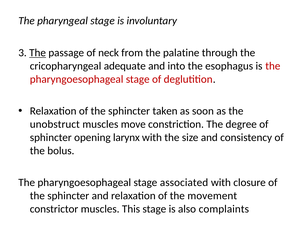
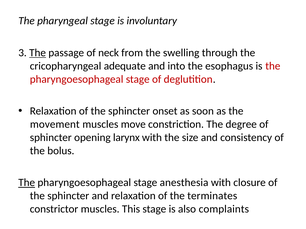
palatine: palatine -> swelling (181, 53)
taken: taken -> onset (165, 111)
unobstruct: unobstruct -> movement (55, 125)
The underline: none -> present (27, 183)
associated: associated -> anesthesia (184, 183)
movement: movement -> terminates (212, 196)
